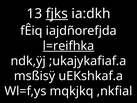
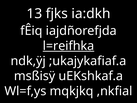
fjks underline: present -> none (57, 14)
